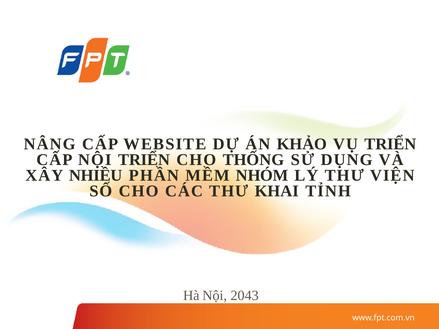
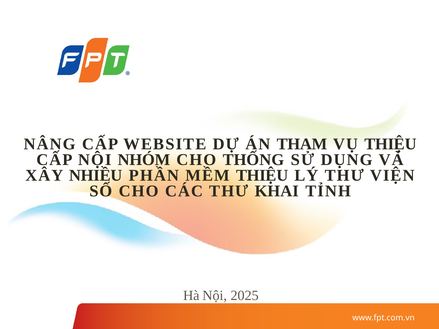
KHẢO: KHẢO -> THAM (302, 144)
VỤ TRIỂN: TRIỂN -> THIỆU (390, 144)
NỘI TRIỂN: TRIỂN -> NHÓM (144, 160)
MỀM NHÓM: NHÓM -> THIỆU (262, 176)
2043: 2043 -> 2025 (245, 296)
